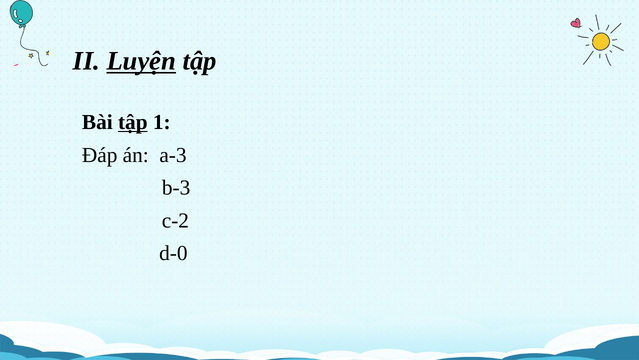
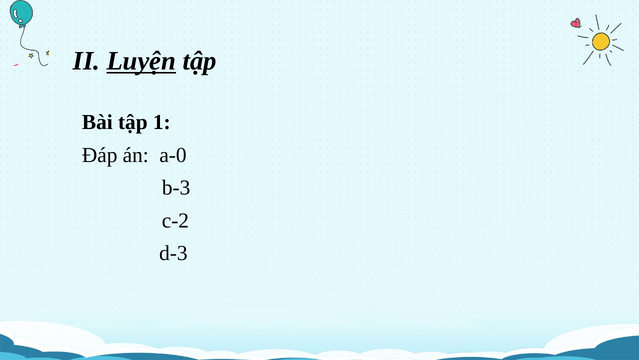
tập underline: present -> none (133, 122)
a-3: a-3 -> a-0 (173, 155)
d-0: d-0 -> d-3 (173, 253)
